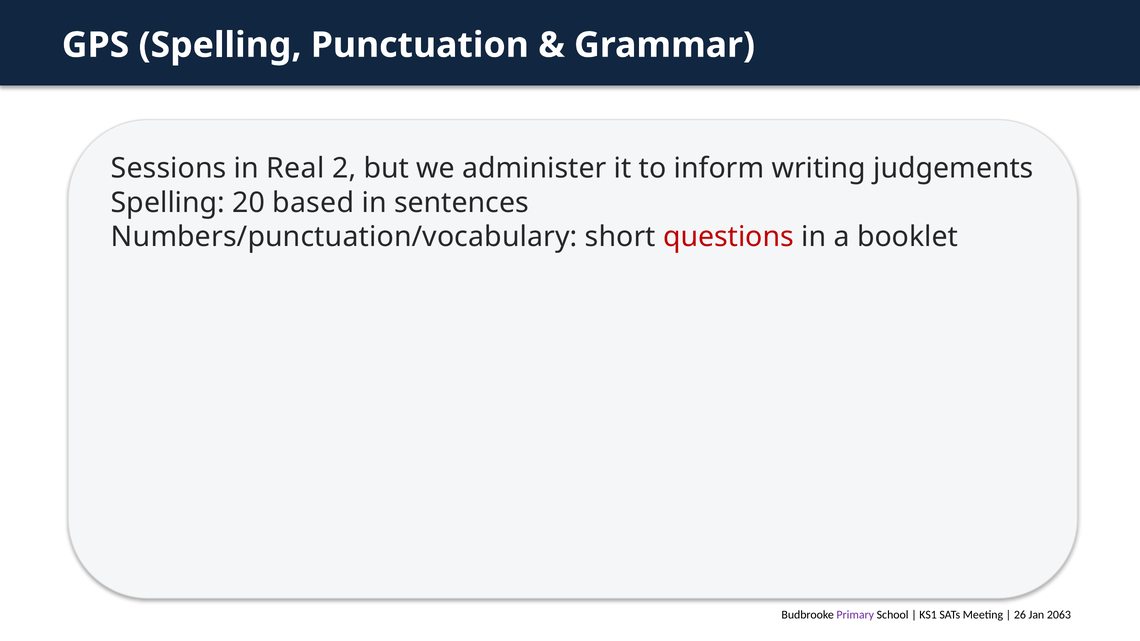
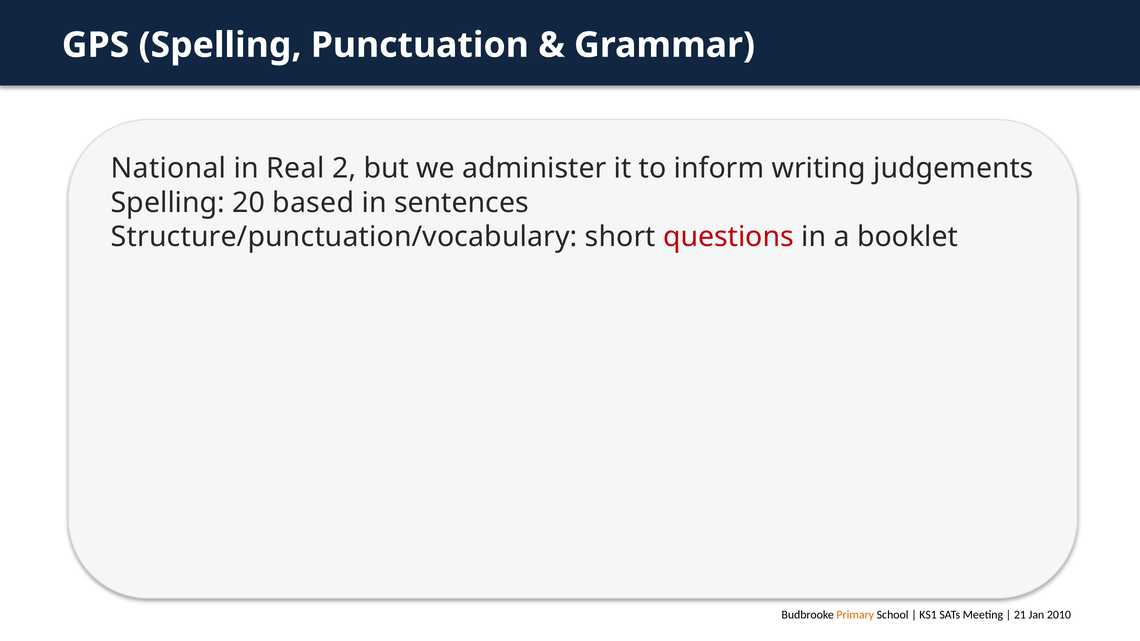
Sessions: Sessions -> National (169, 169)
Numbers/punctuation/vocabulary: Numbers/punctuation/vocabulary -> Structure/punctuation/vocabulary (344, 237)
Primary colour: purple -> orange (855, 615)
26: 26 -> 21 (1020, 615)
2063: 2063 -> 2010 (1059, 615)
